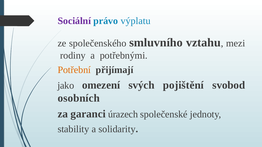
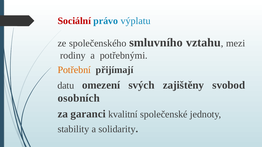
Sociální colour: purple -> red (74, 21)
jako: jako -> datu (66, 86)
pojištění: pojištění -> zajištěny (183, 85)
úrazech: úrazech -> kvalitní (123, 115)
